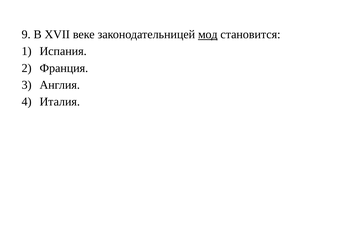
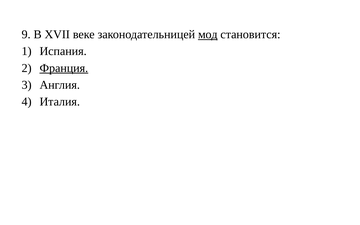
Франция underline: none -> present (64, 68)
